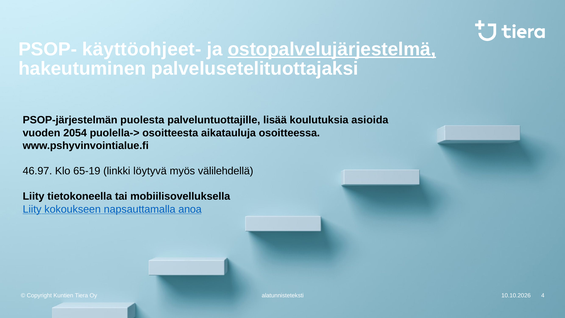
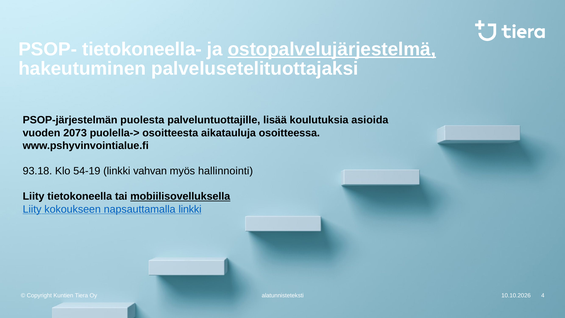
käyttöohjeet-: käyttöohjeet- -> tietokoneella- (142, 49)
2054: 2054 -> 2073 (75, 133)
46.97: 46.97 -> 93.18 (37, 171)
65-19: 65-19 -> 54-19 (87, 171)
löytyvä: löytyvä -> vahvan (150, 171)
välilehdellä: välilehdellä -> hallinnointi (226, 171)
mobiilisovelluksella underline: none -> present (180, 196)
napsauttamalla anoa: anoa -> linkki (190, 209)
